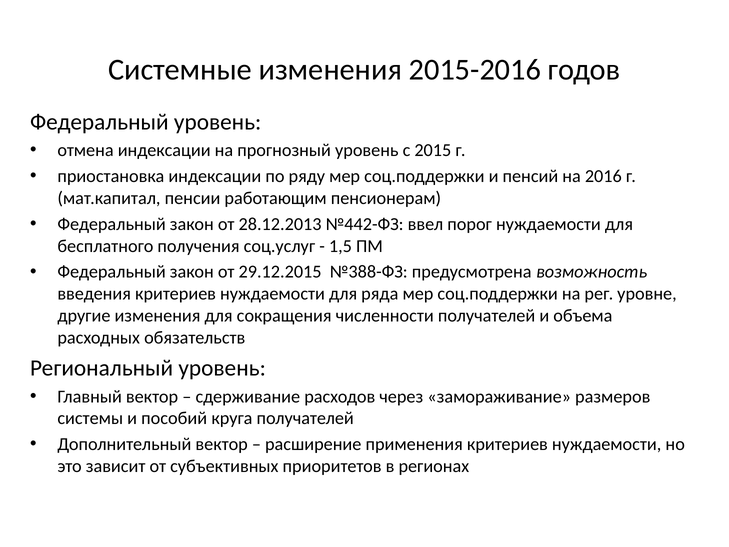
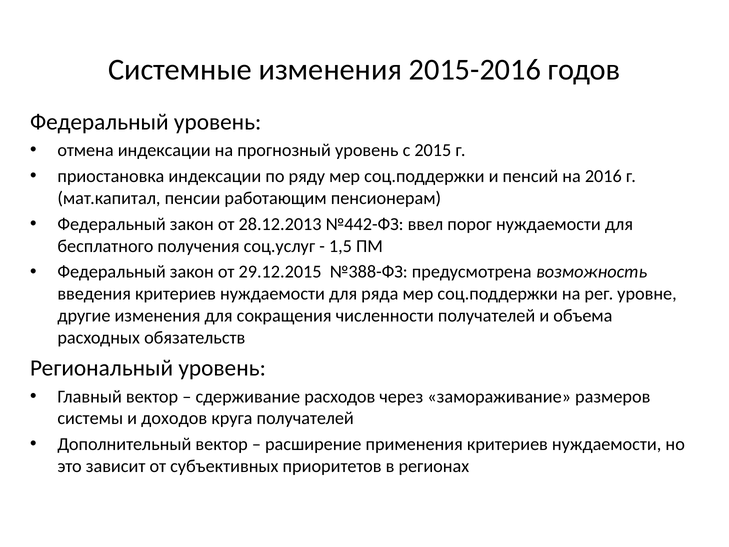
пособий: пособий -> доходов (174, 418)
